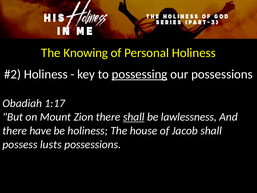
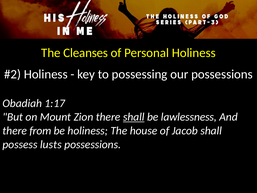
Knowing: Knowing -> Cleanses (86, 53)
possessing underline: present -> none (140, 74)
have: have -> from (40, 131)
